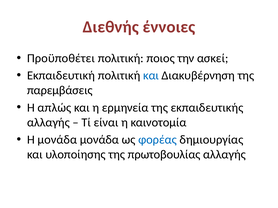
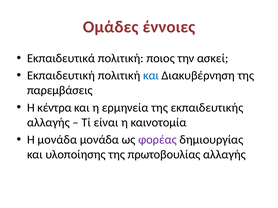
Διεθνής: Διεθνής -> Ομάδες (111, 27)
Προϋποθέτει: Προϋποθέτει -> Εκπαιδευτικά (61, 58)
απλώς: απλώς -> κέντρα (54, 108)
φορέας colour: blue -> purple (157, 140)
